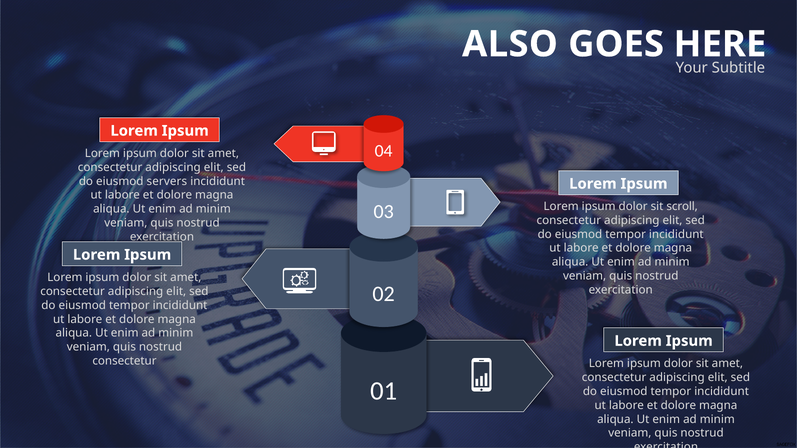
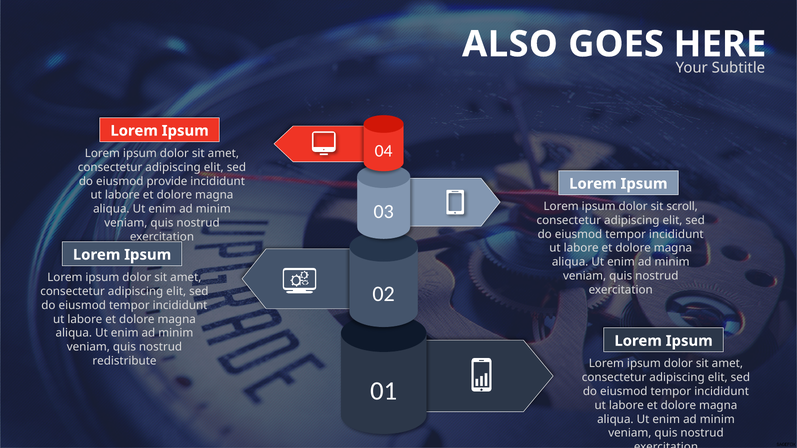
servers: servers -> provide (167, 181)
consectetur: consectetur -> redistribute (124, 361)
